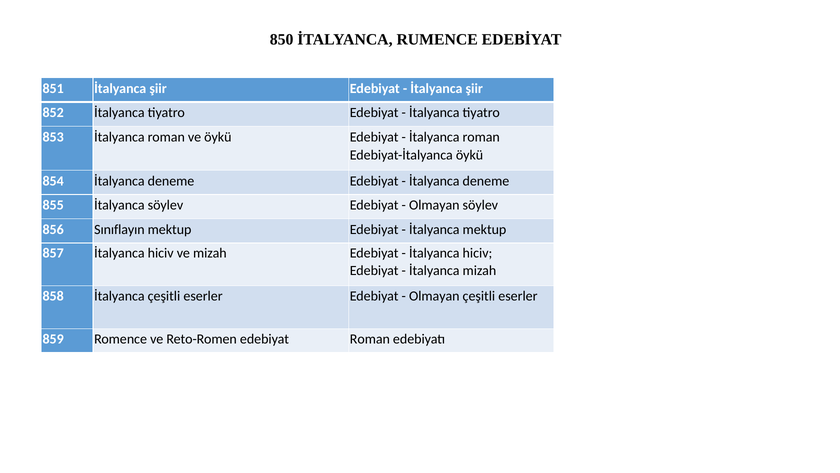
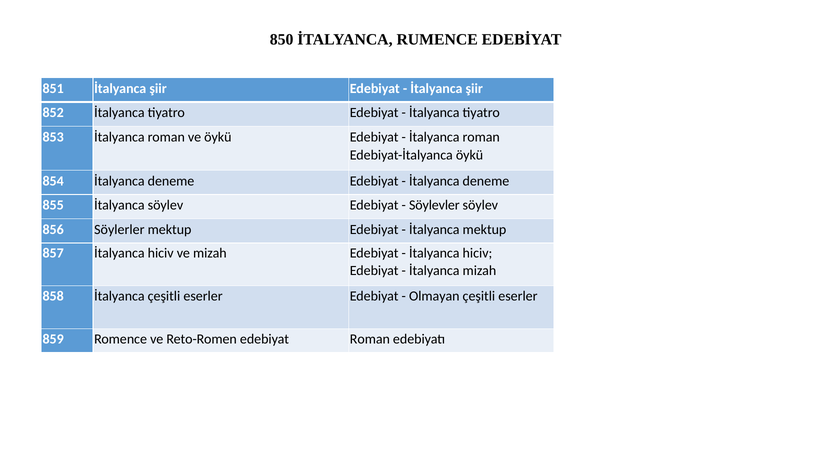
Olmayan: Olmayan -> Söylevler (434, 205)
Sınıflayın: Sınıflayın -> Söylerler (119, 229)
